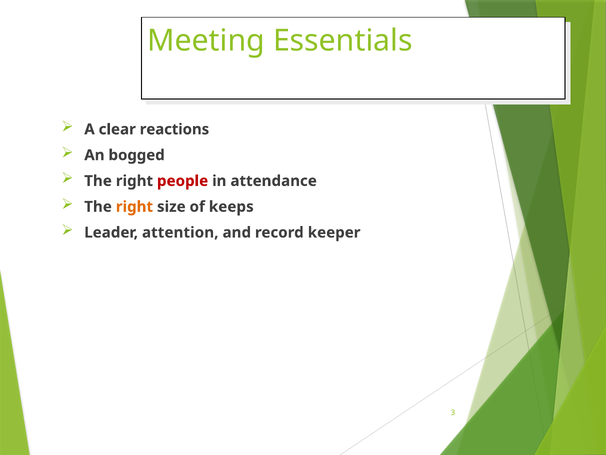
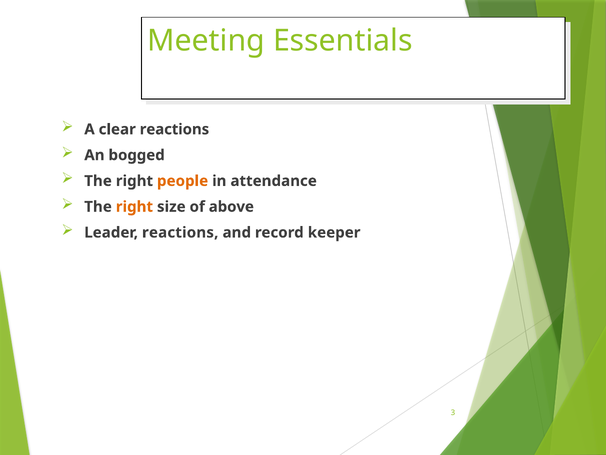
people colour: red -> orange (183, 181)
keeps: keeps -> above (231, 207)
Leader attention: attention -> reactions (180, 232)
